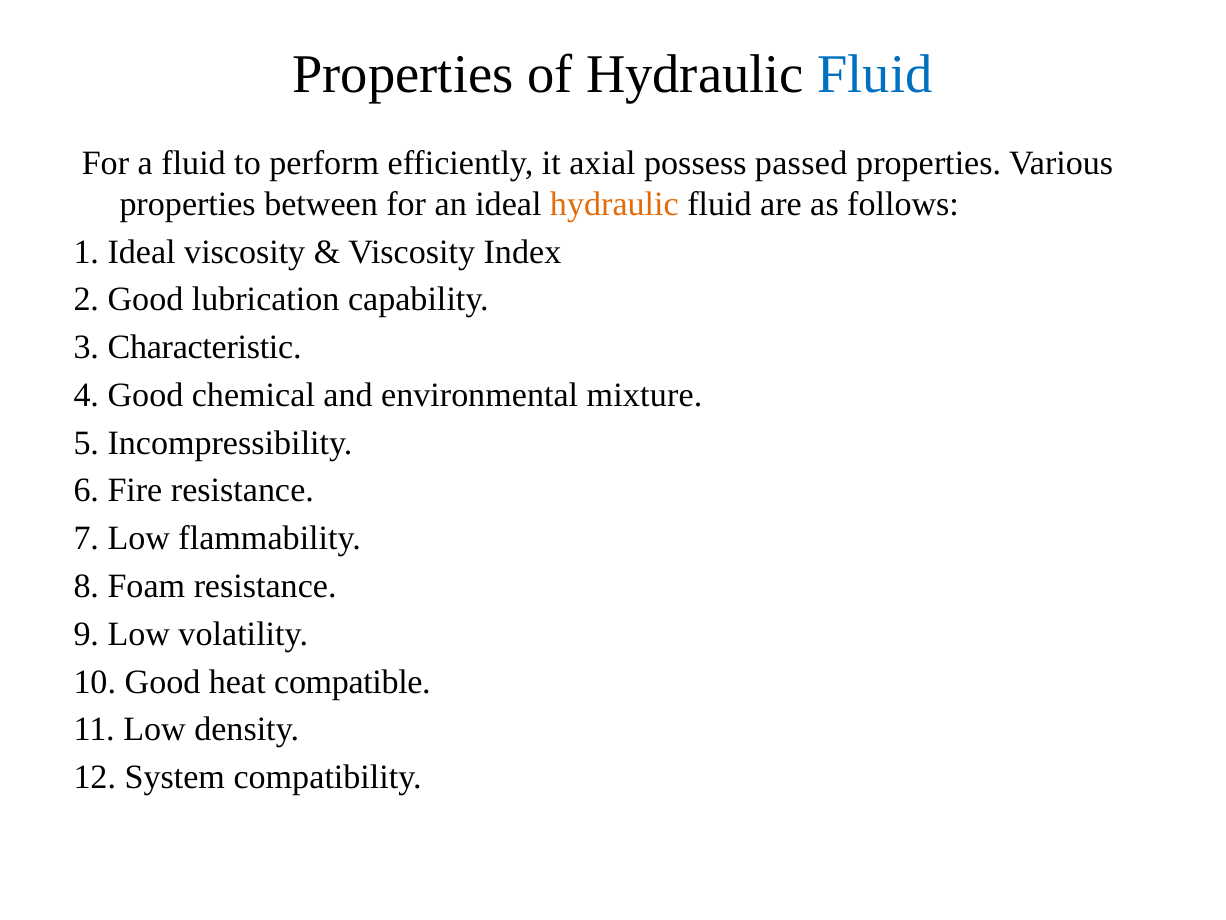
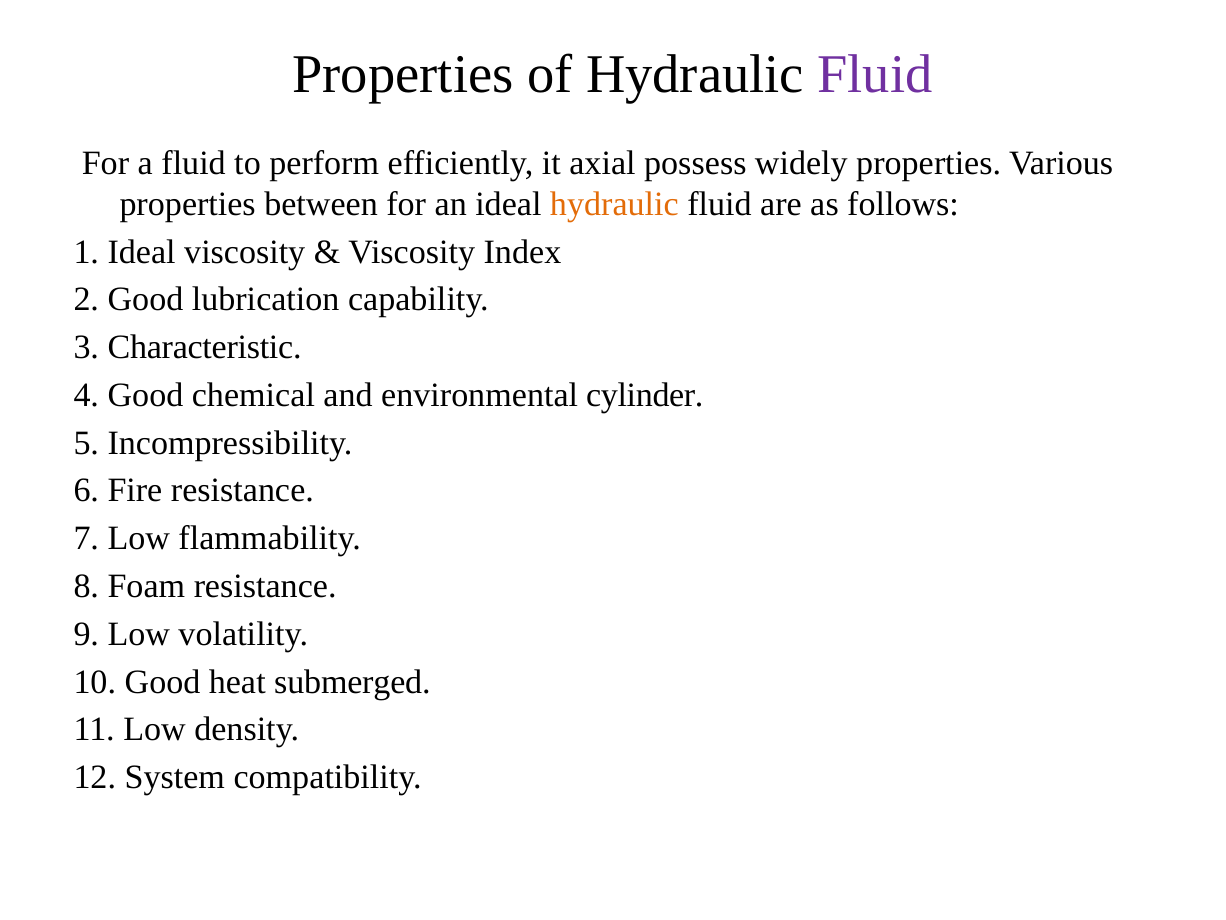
Fluid colour: blue -> purple (875, 75)
passed: passed -> widely (801, 163)
mixture: mixture -> cylinder (645, 395)
compatible: compatible -> submerged (352, 681)
